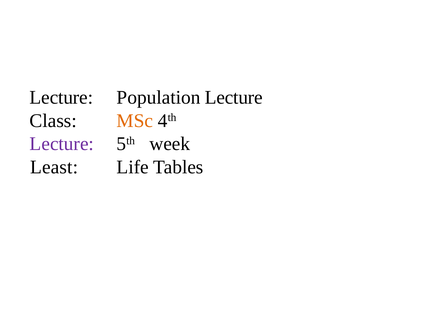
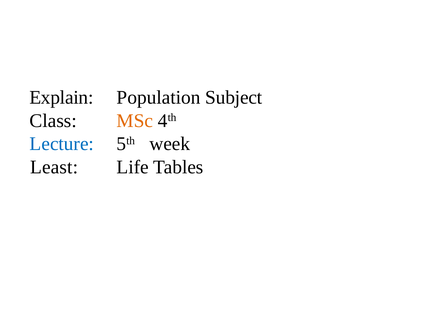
Lecture: Lecture -> Explain (61, 98)
Population Lecture: Lecture -> Subject (234, 98)
Lecture colour: purple -> blue (62, 144)
